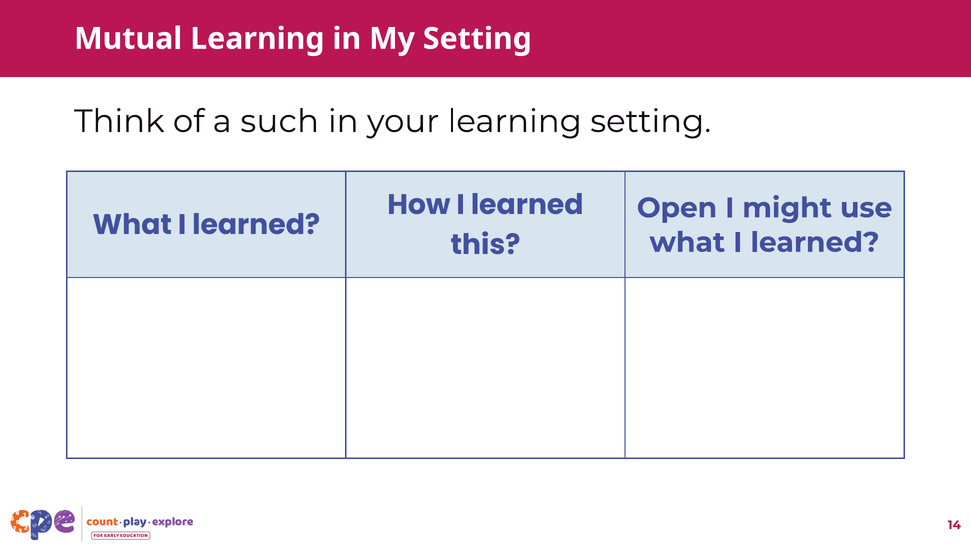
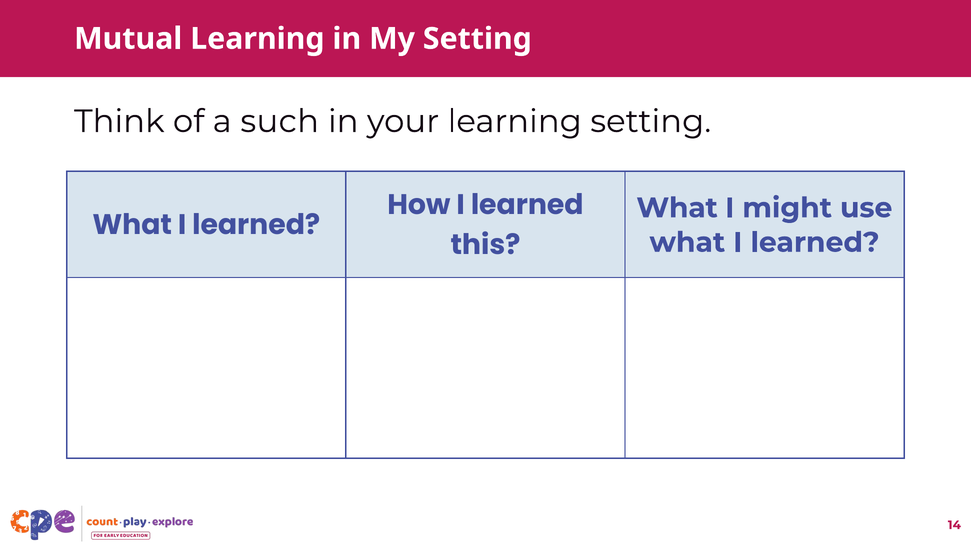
Open: Open -> What (677, 208)
